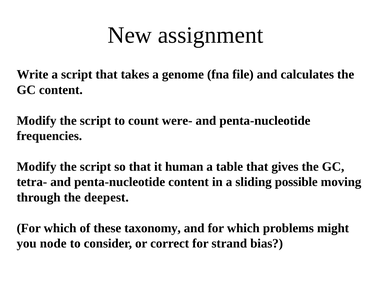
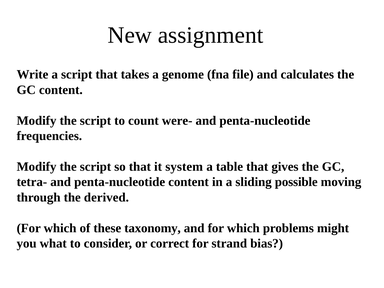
human: human -> system (184, 167)
deepest: deepest -> derived (106, 197)
node: node -> what (53, 243)
